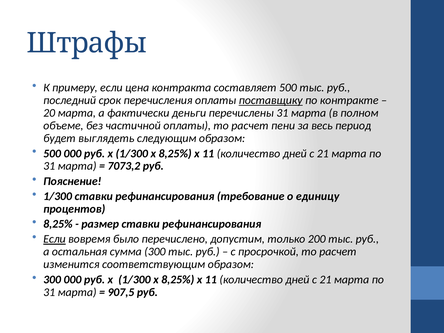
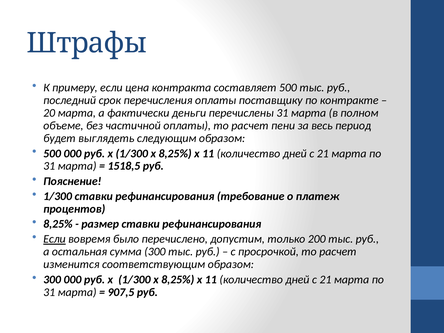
поставщику underline: present -> none (271, 100)
7073,2: 7073,2 -> 1518,5 (124, 166)
единицу: единицу -> платеж (318, 196)
